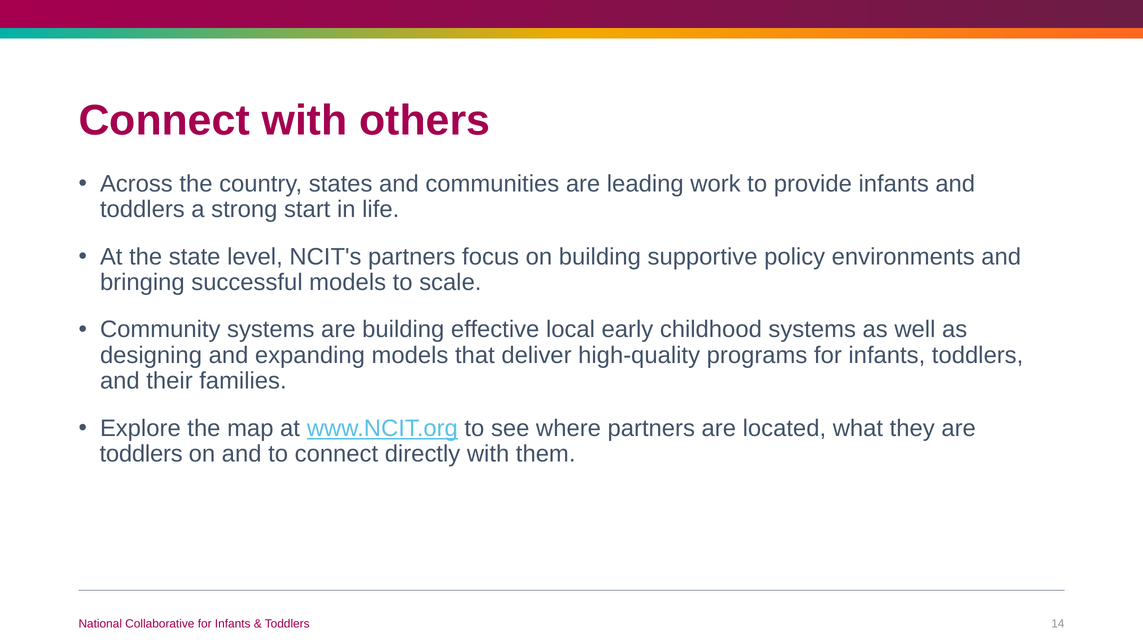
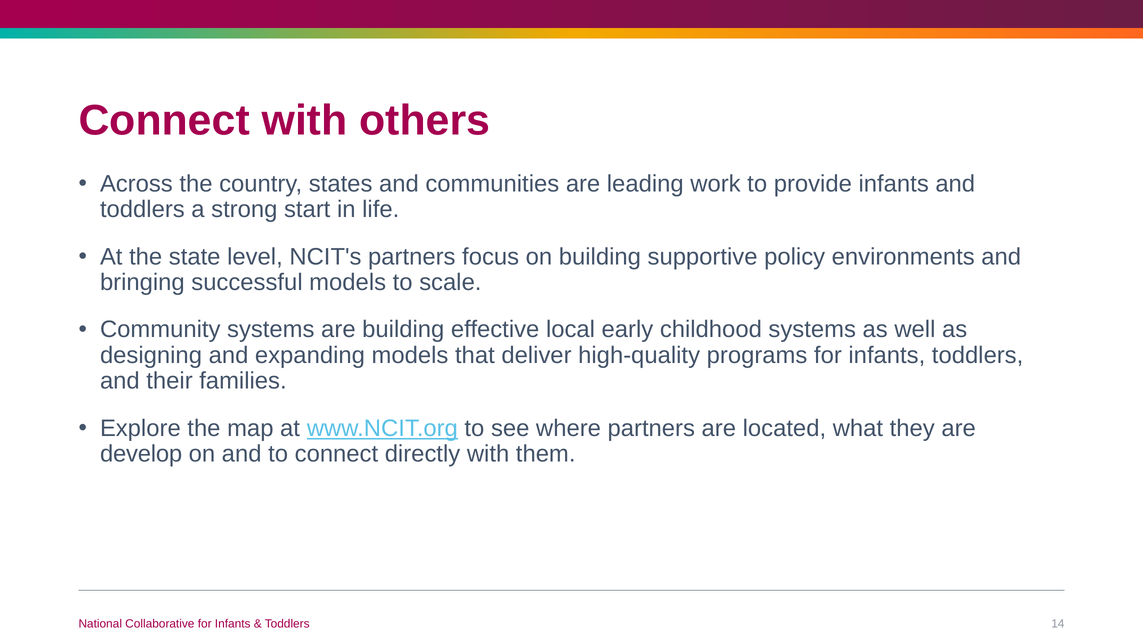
toddlers: toddlers -> develop (141, 454)
